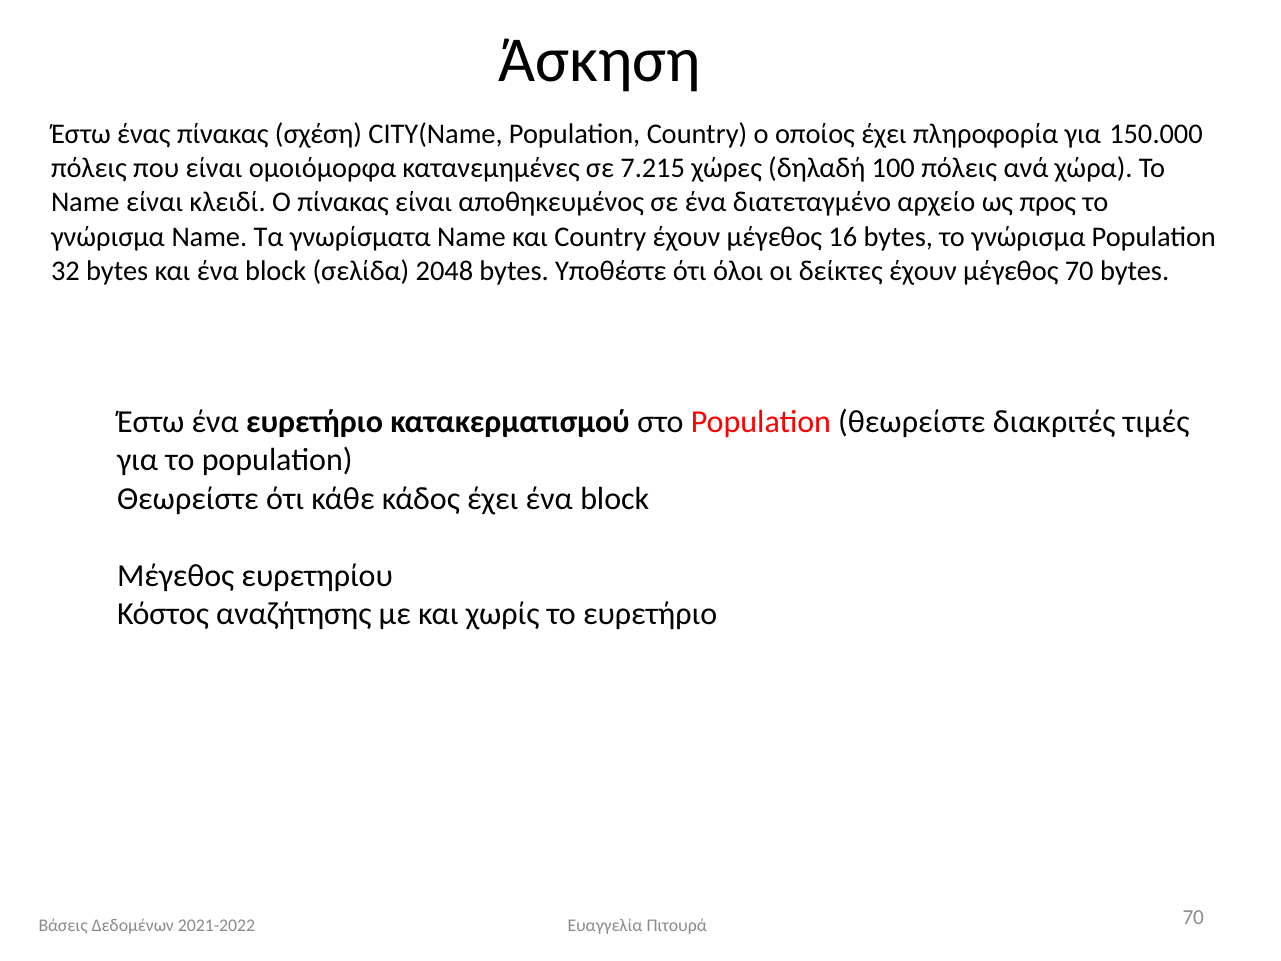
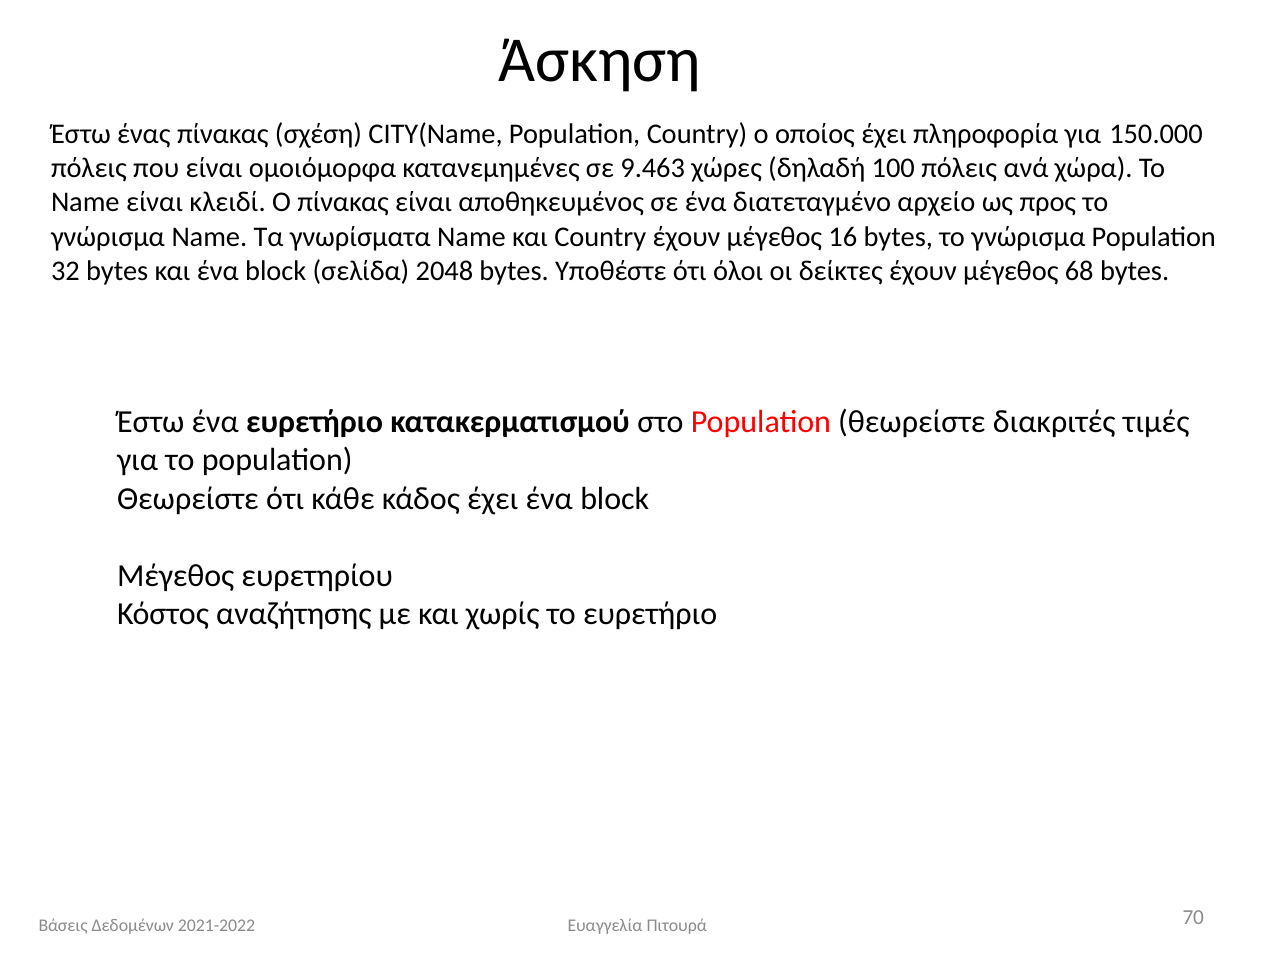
7.215: 7.215 -> 9.463 (653, 168)
μέγεθος 70: 70 -> 68 (1079, 271)
